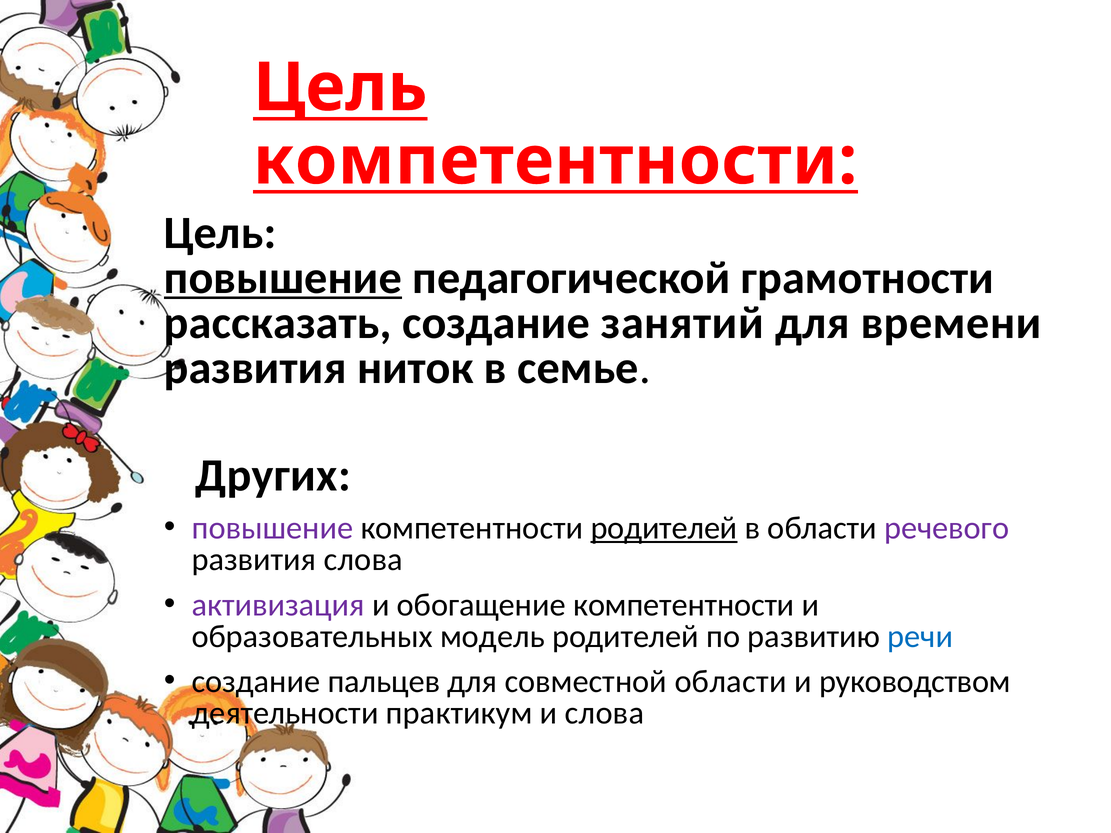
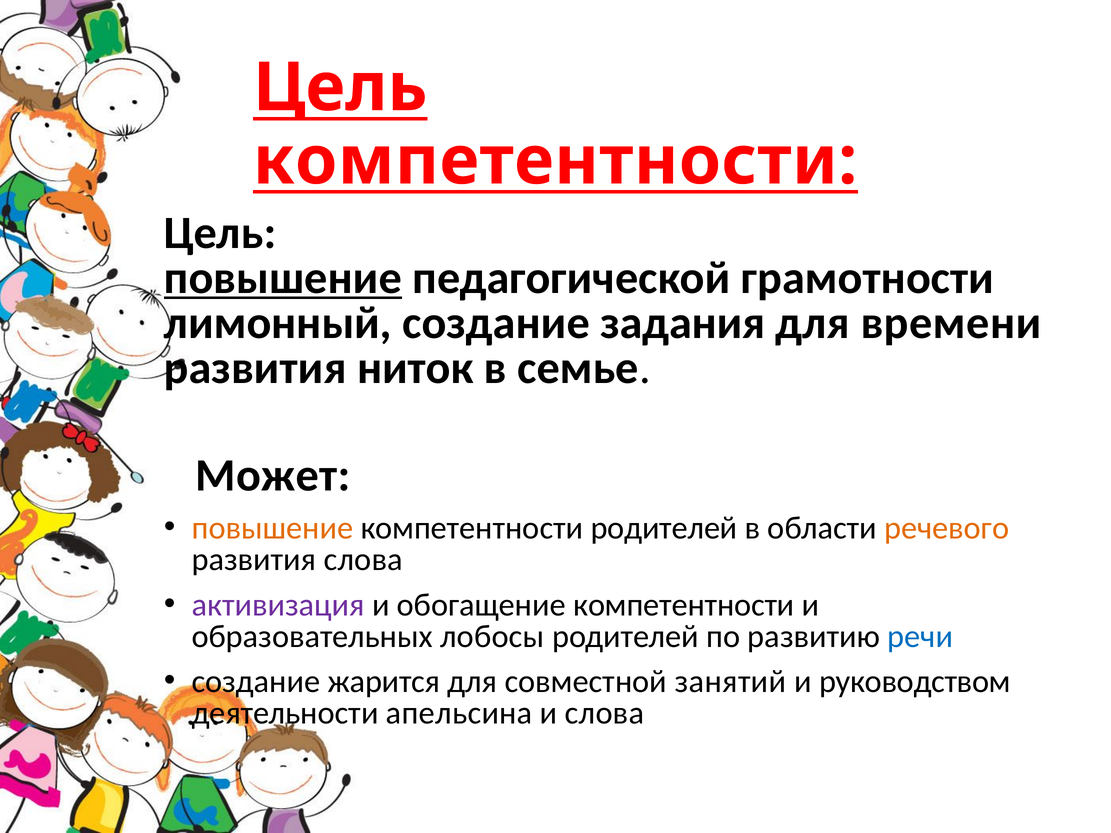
рассказать: рассказать -> лимонный (278, 323)
занятий: занятий -> задания (683, 323)
Других: Других -> Может (273, 476)
повышение colour: purple -> orange (272, 528)
родителей underline: present -> none (664, 528)
речевого colour: purple -> orange (947, 528)
модель: модель -> лобосы (492, 637)
пальцев: пальцев -> жарится (384, 682)
совместной области: области -> занятий (731, 682)
практикум: практикум -> апельсина (459, 713)
